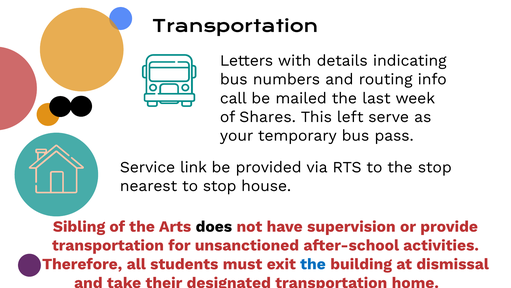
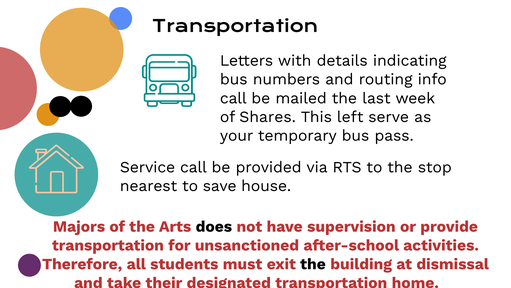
Service link: link -> call (194, 167)
to stop: stop -> save (220, 186)
Sibling: Sibling -> Majors (79, 226)
the colour: blue -> black (313, 264)
